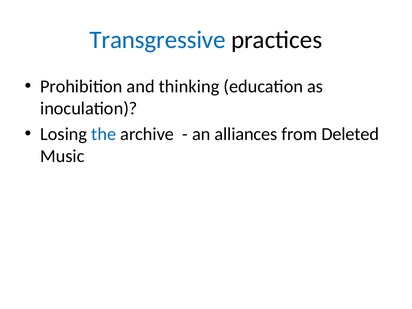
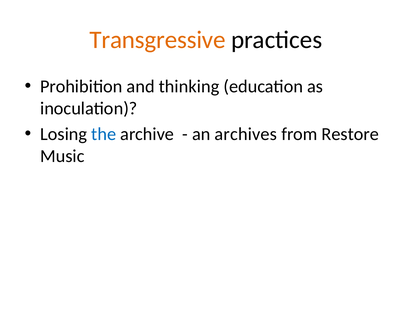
Transgressive colour: blue -> orange (158, 40)
alliances: alliances -> archives (246, 134)
Deleted: Deleted -> Restore (350, 134)
